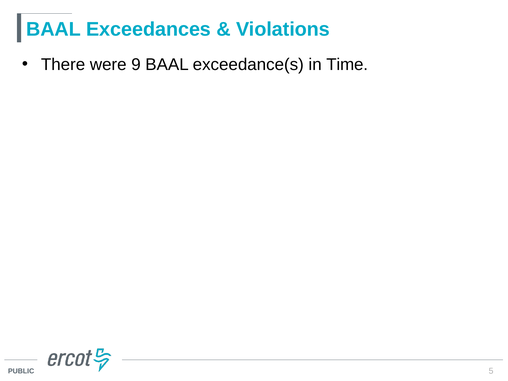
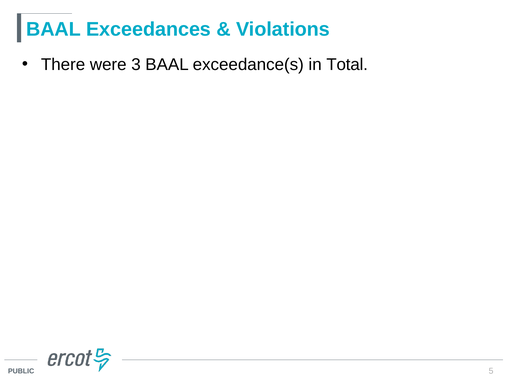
9: 9 -> 3 (136, 65)
Time: Time -> Total (347, 65)
